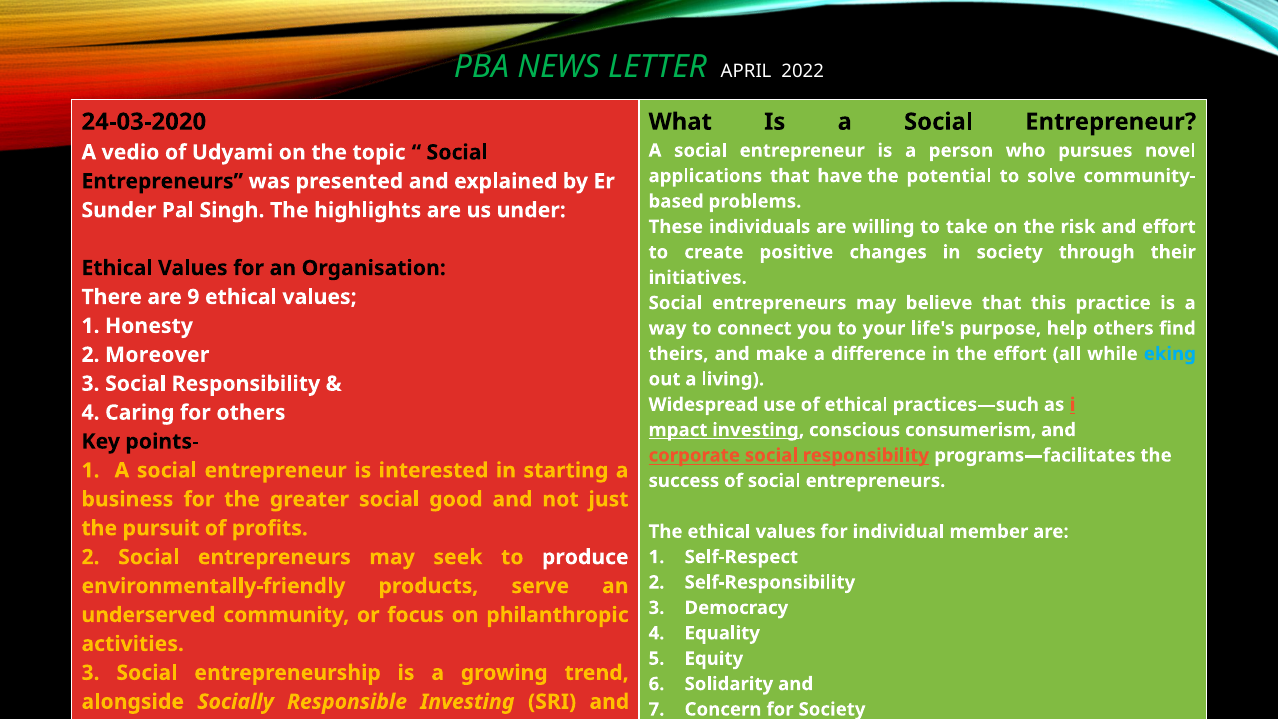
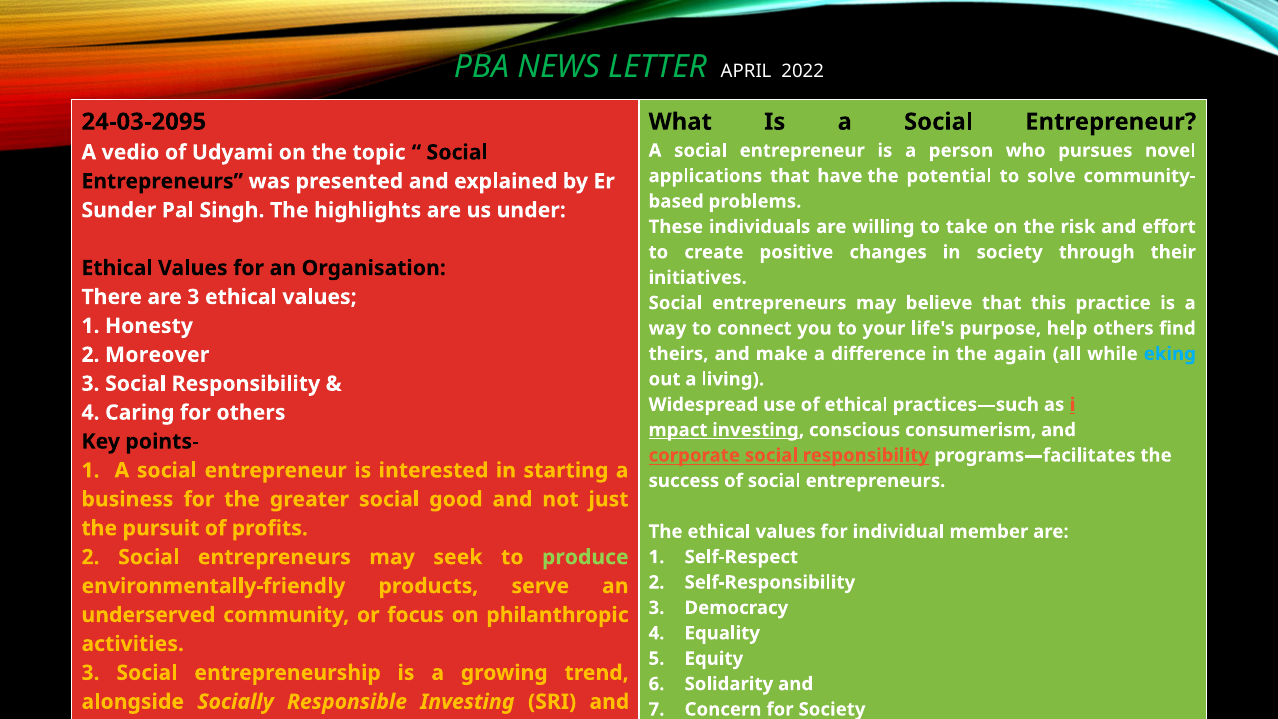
24-03-2020: 24-03-2020 -> 24-03-2095 (144, 122)
are 9: 9 -> 3 (193, 297)
the effort: effort -> again (1020, 354)
produce colour: white -> light green (585, 557)
